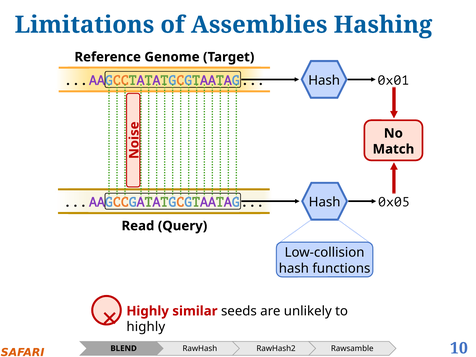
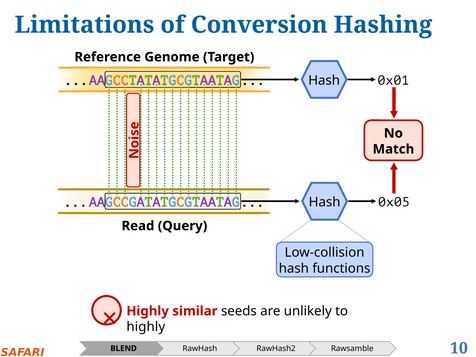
Assemblies: Assemblies -> Conversion (259, 25)
